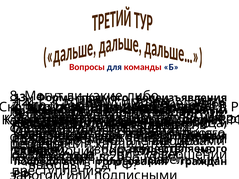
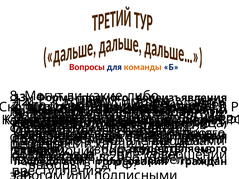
команды colour: red -> orange (143, 67)
